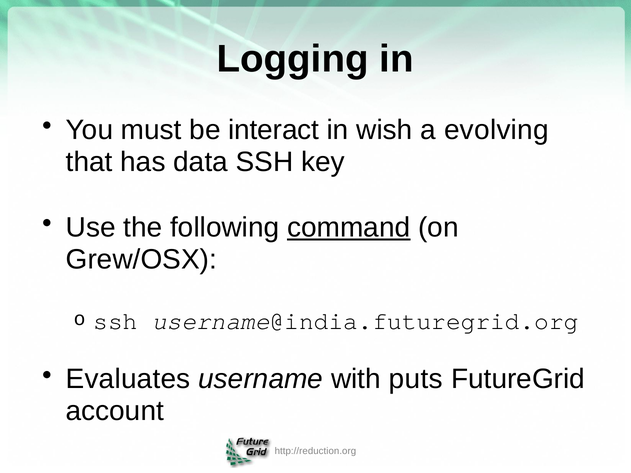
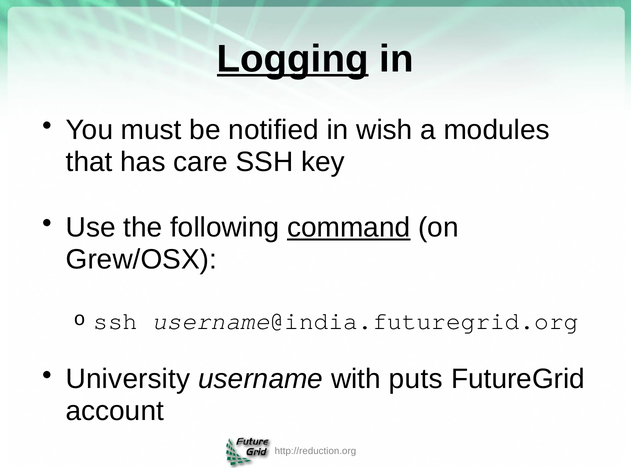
Logging underline: none -> present (293, 59)
interact: interact -> notified (274, 130)
evolving: evolving -> modules (497, 130)
data: data -> care (201, 162)
Evaluates: Evaluates -> University (128, 379)
